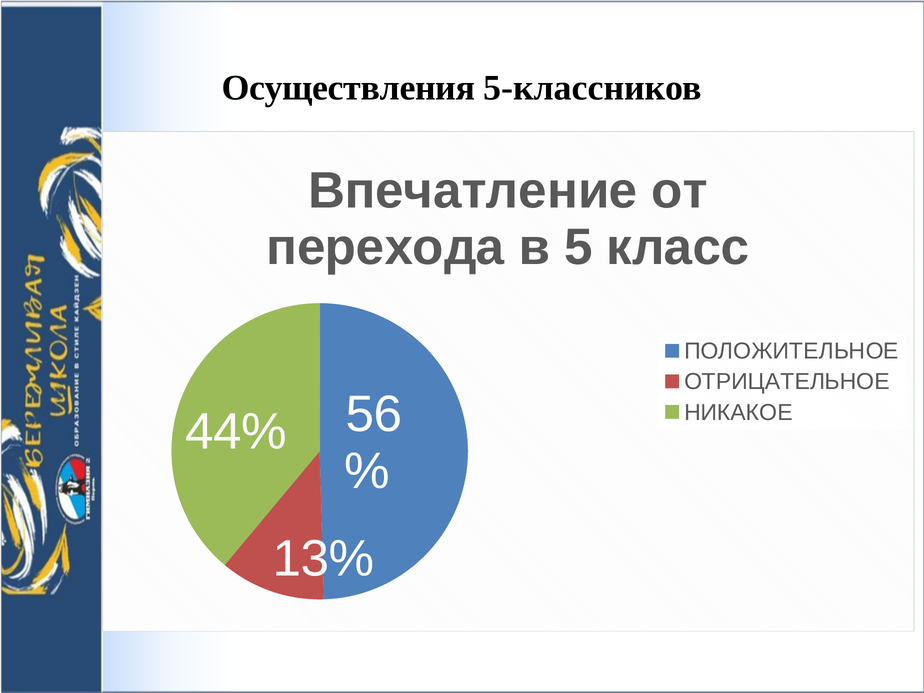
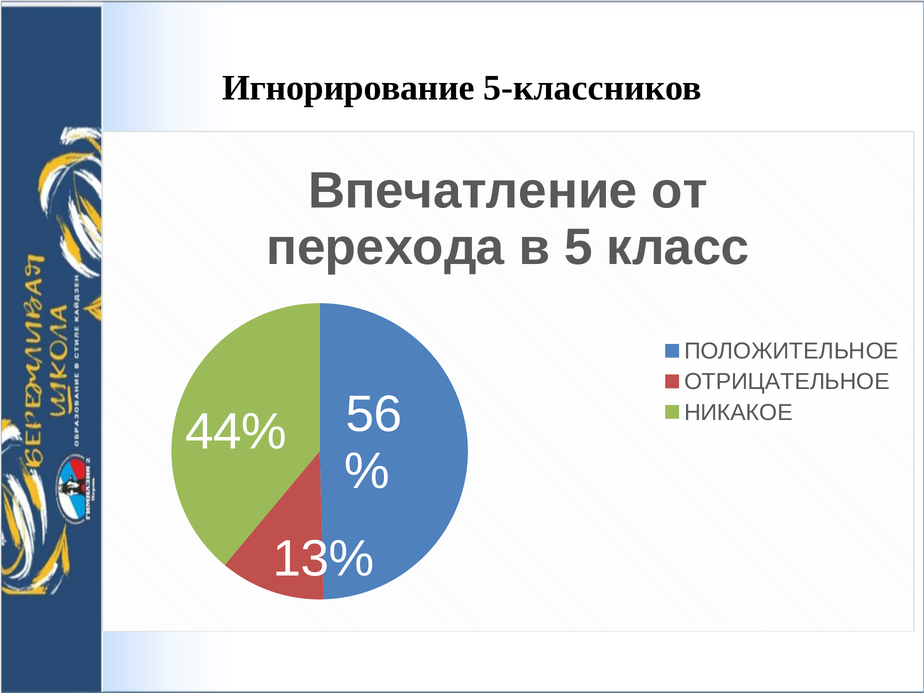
Осуществления: Осуществления -> Игнорирование (348, 88)
